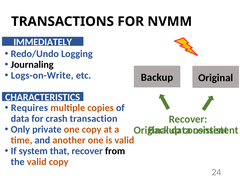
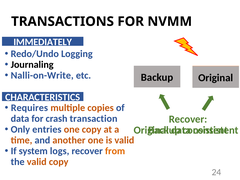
Logs-on-Write: Logs-on-Write -> Nalli-on-Write (42, 75)
private: private -> entries (47, 129)
that: that -> logs (60, 151)
from colour: black -> orange (115, 151)
